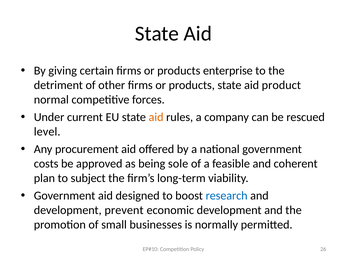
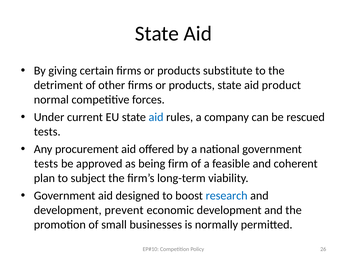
enterprise: enterprise -> substitute (228, 71)
aid colour: orange -> blue (156, 117)
level: level -> tests (47, 131)
costs: costs -> tests (46, 163)
sole: sole -> firm (178, 163)
